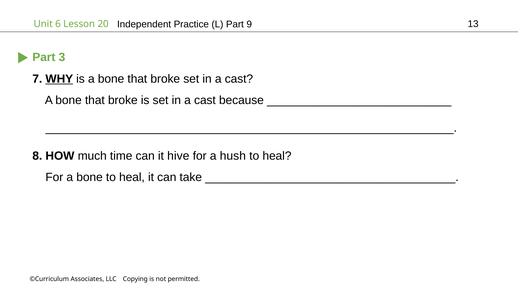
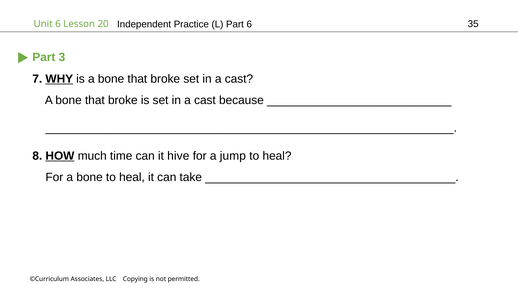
Part 9: 9 -> 6 (249, 24)
13: 13 -> 35 (473, 24)
HOW underline: none -> present (60, 156)
hush: hush -> jump (233, 156)
